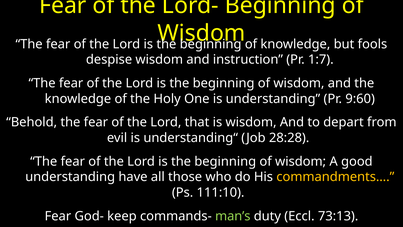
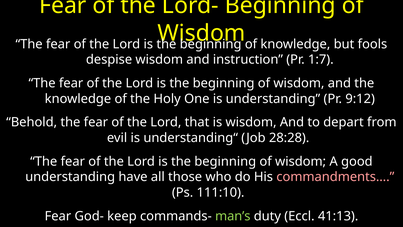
9:60: 9:60 -> 9:12 (360, 99)
commandments… colour: yellow -> pink (335, 177)
73:13: 73:13 -> 41:13 (338, 216)
